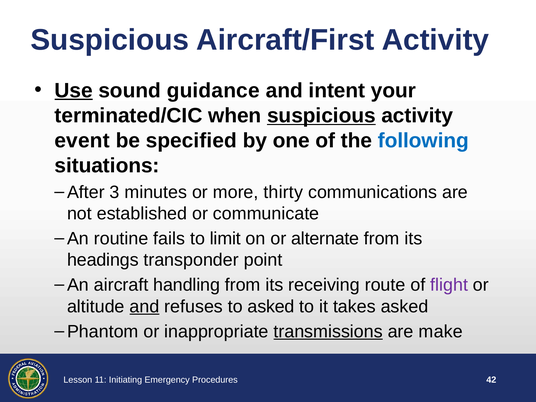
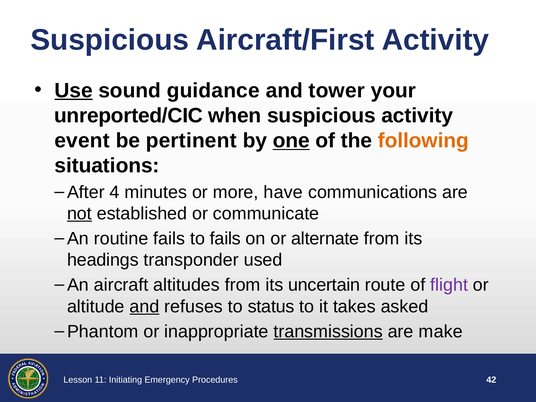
intent: intent -> tower (337, 90)
terminated/CIC: terminated/CIC -> unreported/CIC (129, 116)
suspicious underline: present -> none (321, 116)
specified: specified -> pertinent (191, 141)
one underline: none -> present (291, 141)
following colour: blue -> orange (423, 141)
3: 3 -> 4 (115, 192)
thirty: thirty -> have (283, 192)
not underline: none -> present (79, 214)
to limit: limit -> fails (225, 239)
point: point -> used (263, 260)
handling: handling -> altitudes (187, 285)
receiving: receiving -> uncertain (324, 285)
to asked: asked -> status (271, 307)
